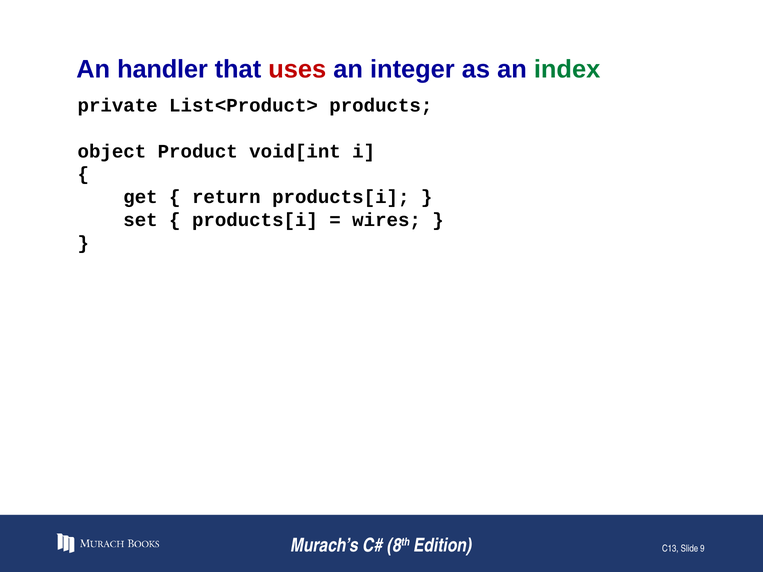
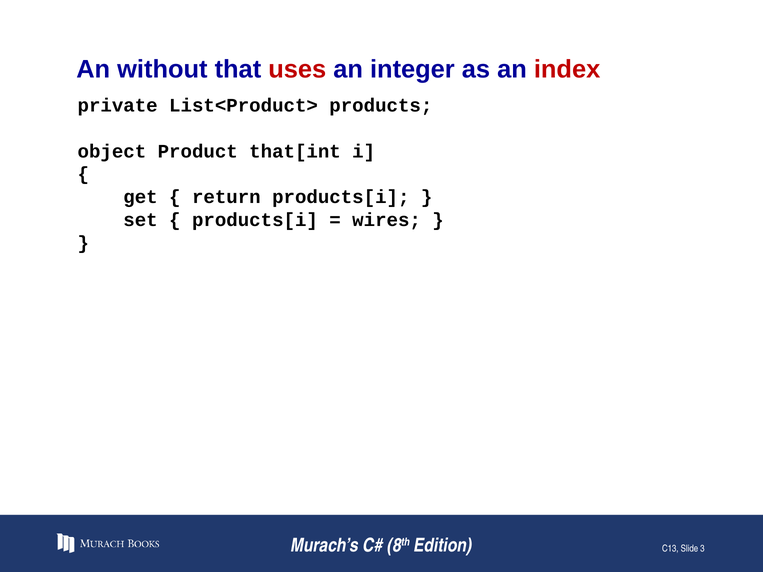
handler: handler -> without (162, 69)
index colour: green -> red (567, 69)
void[int: void[int -> that[int (295, 151)
9: 9 -> 3 (702, 549)
